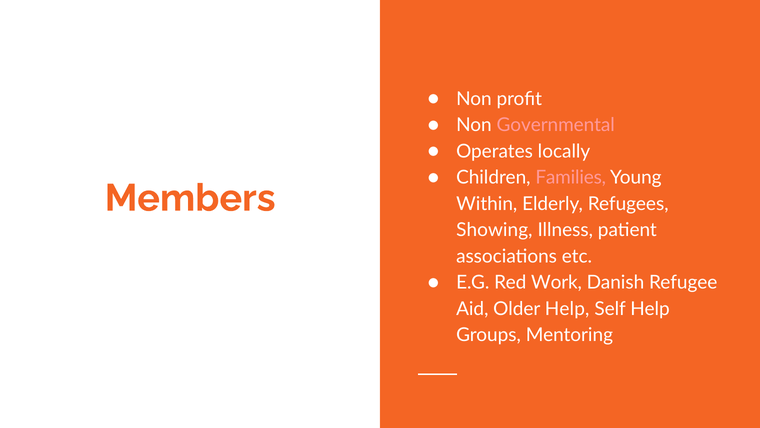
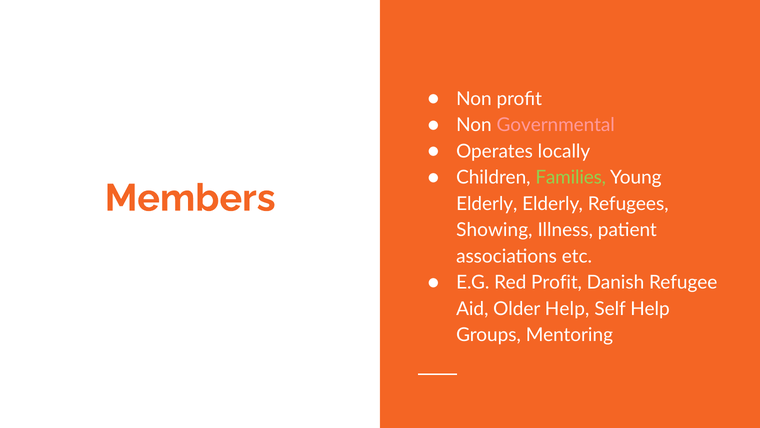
Families colour: pink -> light green (571, 177)
Within: Within -> Elderly (487, 204)
Red Work: Work -> Profit (557, 282)
